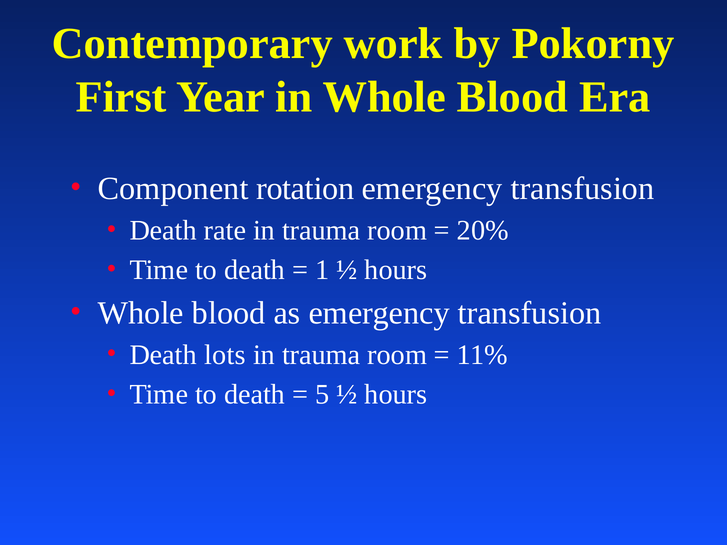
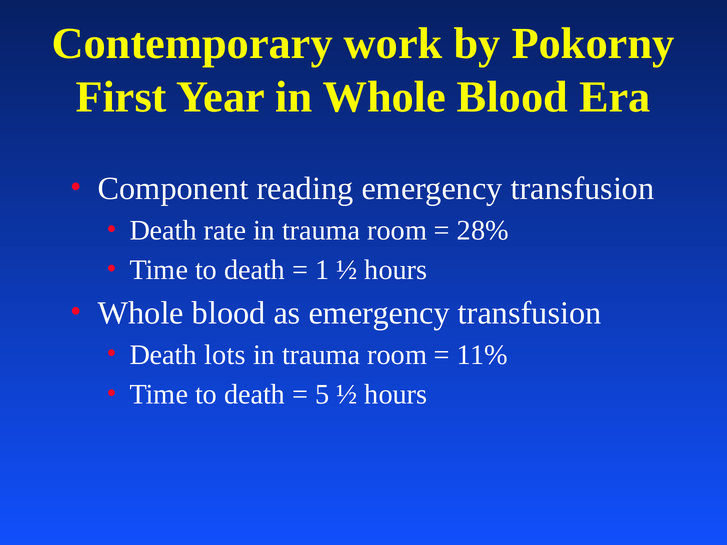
rotation: rotation -> reading (305, 189)
20%: 20% -> 28% (483, 231)
